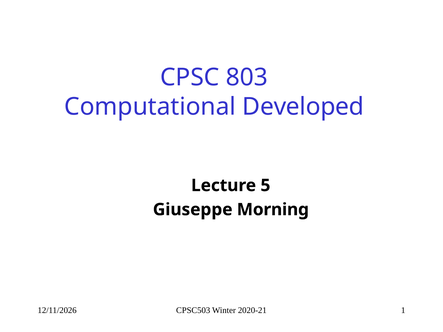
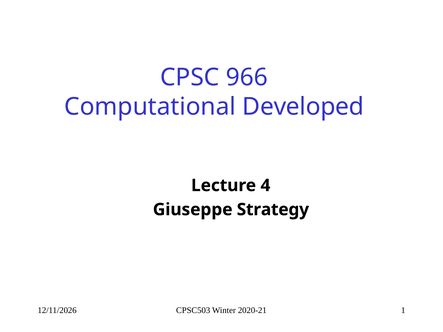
803: 803 -> 966 (247, 77)
5: 5 -> 4 (265, 186)
Morning: Morning -> Strategy (273, 210)
